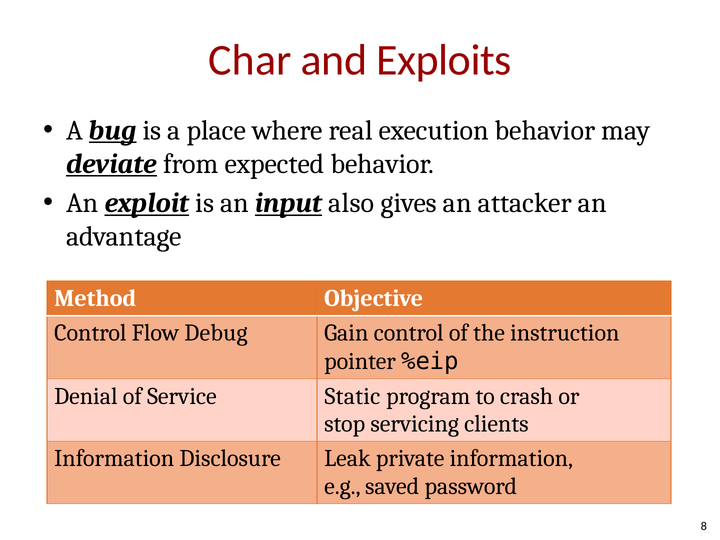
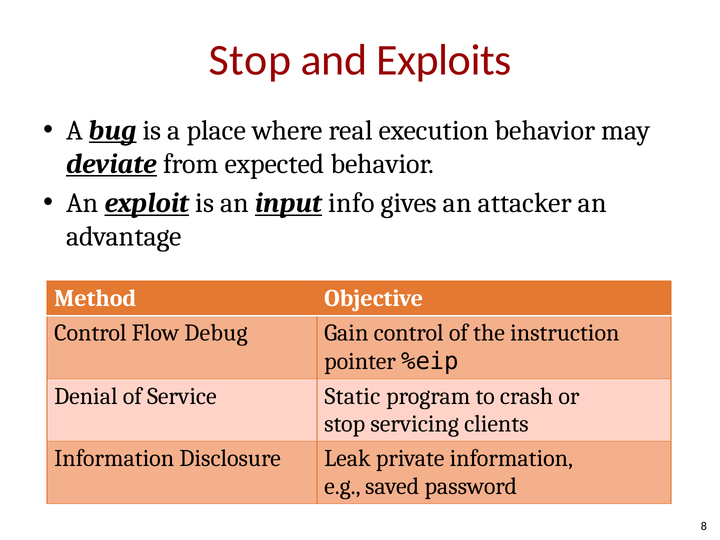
Char: Char -> Stop (250, 60)
also: also -> info (351, 203)
